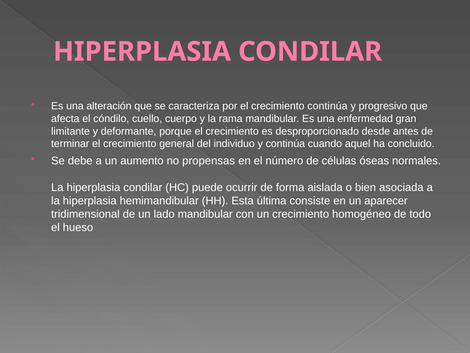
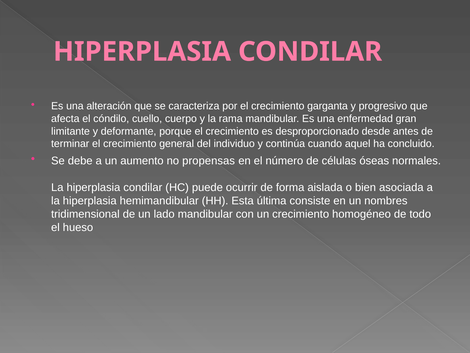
crecimiento continúa: continúa -> garganta (328, 106)
aparecer: aparecer -> nombres (386, 201)
